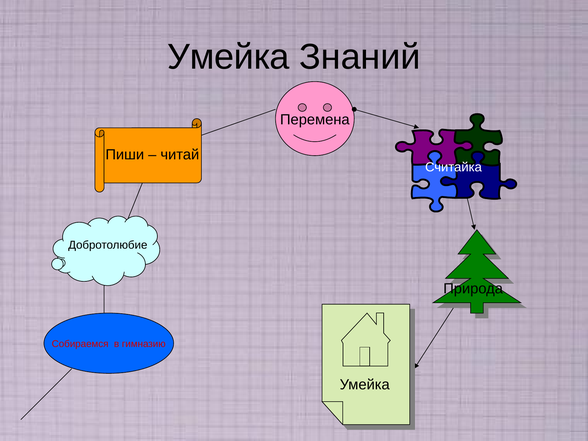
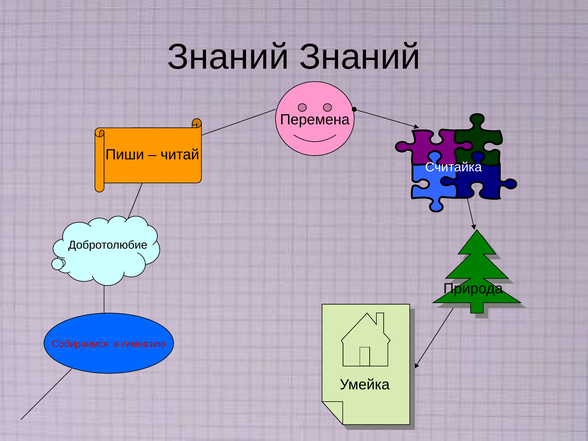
Умейка: Умейка -> Знаний (228, 57)
